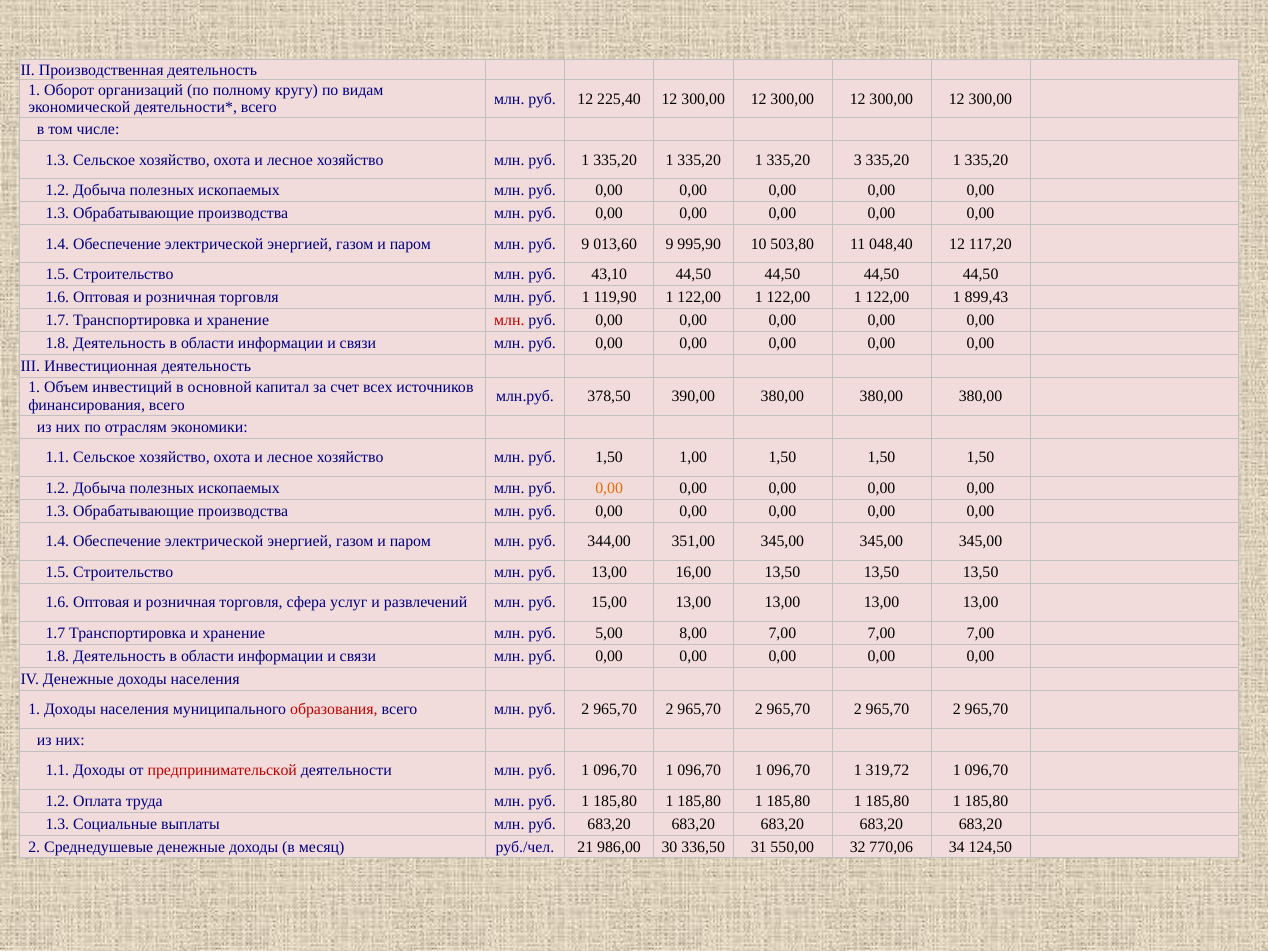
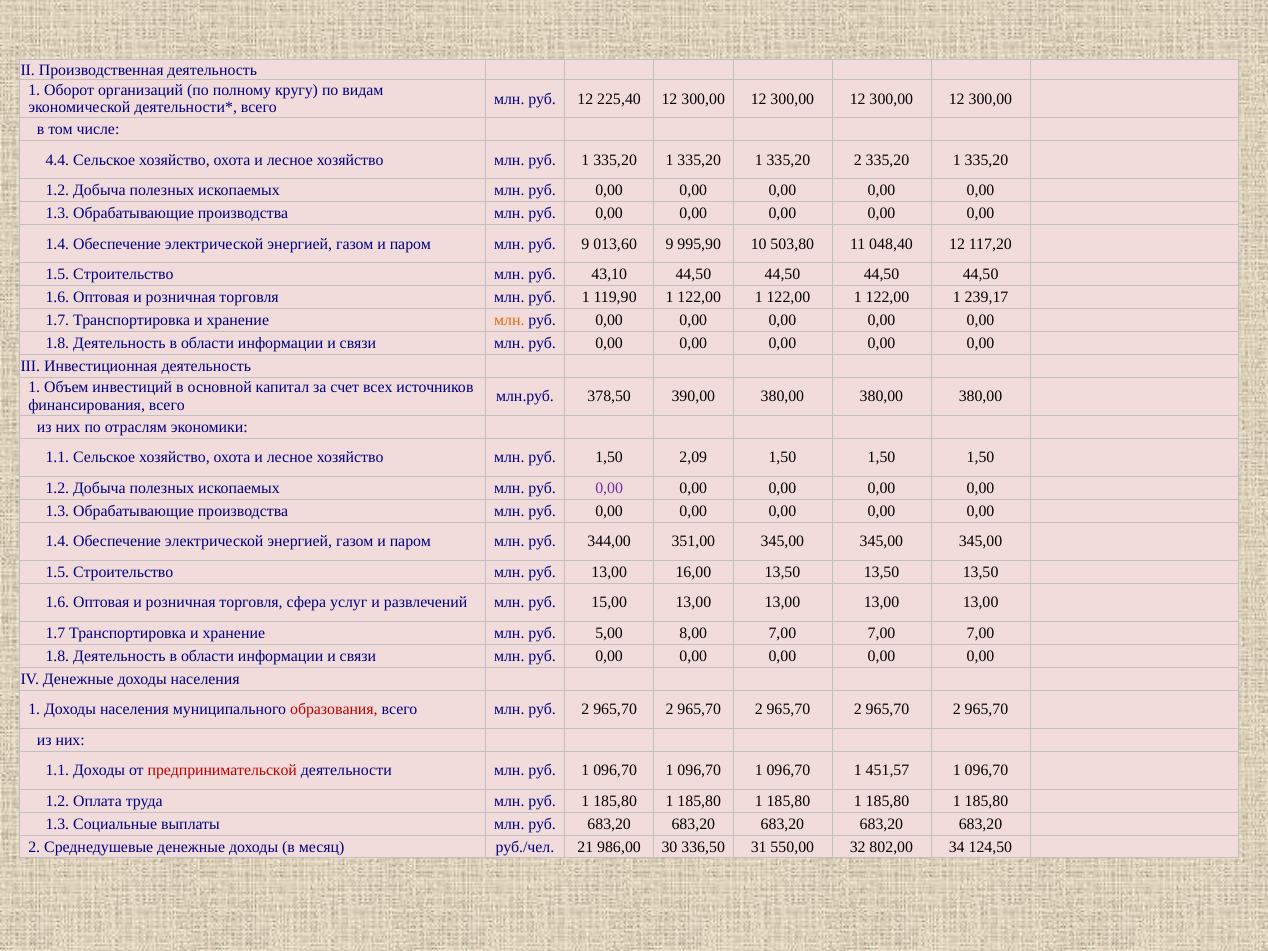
1.3: 1.3 -> 4.4 (57, 160)
335,20 3: 3 -> 2 (858, 160)
899,43: 899,43 -> 239,17 (987, 297)
млн colour: red -> orange (509, 320)
1,00: 1,00 -> 2,09 (693, 458)
0,00 colour: orange -> purple (609, 488)
319,72: 319,72 -> 451,57 (888, 771)
770,06: 770,06 -> 802,00 (891, 847)
